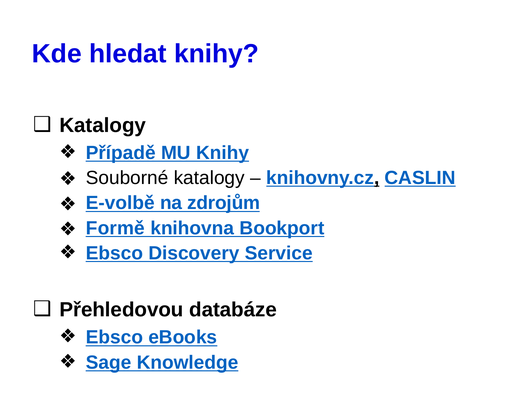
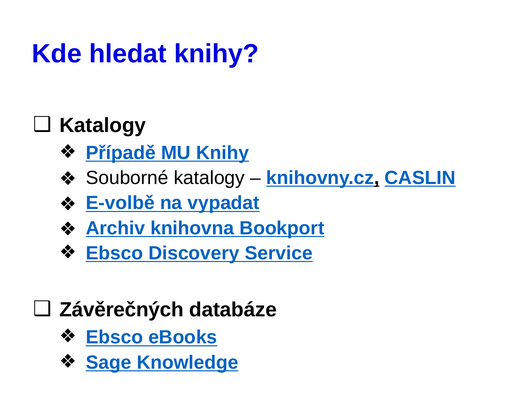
zdrojům: zdrojům -> vypadat (224, 203)
Formě: Formě -> Archiv (115, 228)
Přehledovou: Přehledovou -> Závěrečných (122, 310)
